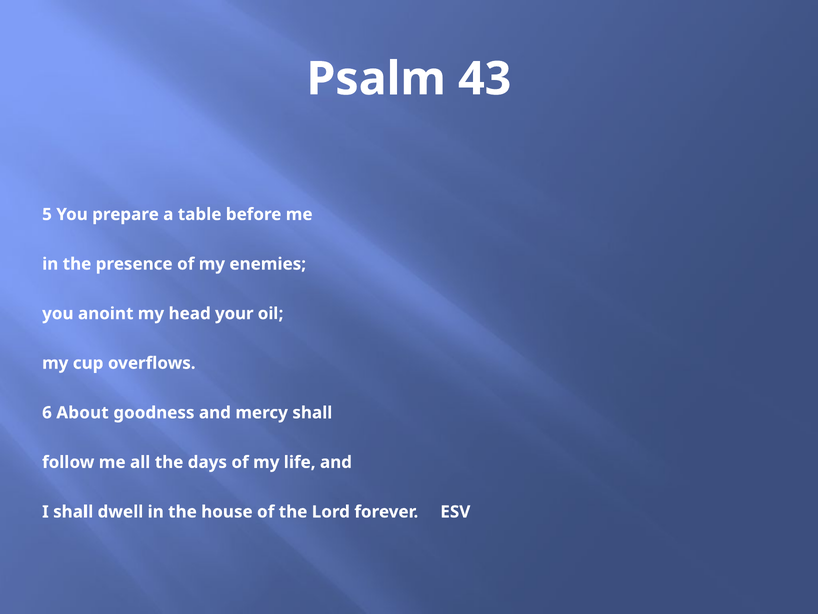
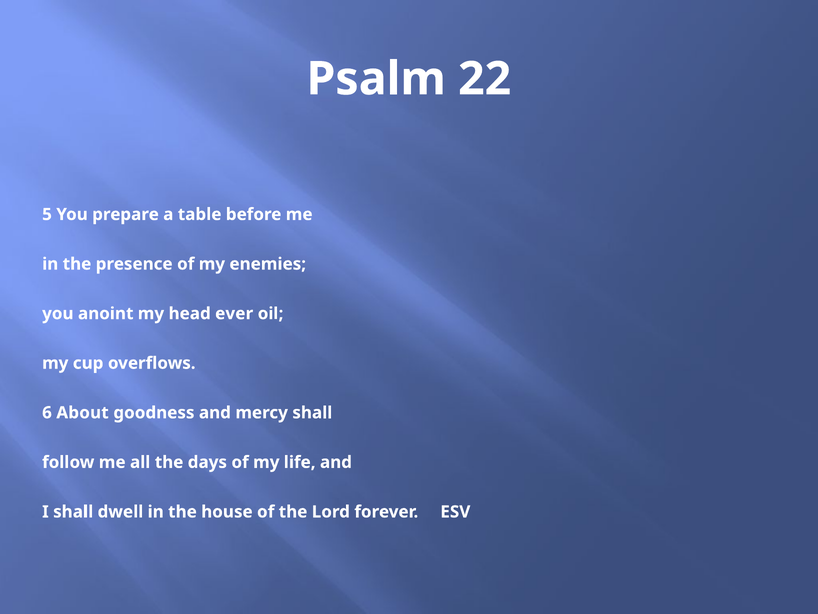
43: 43 -> 22 (485, 79)
your: your -> ever (234, 313)
